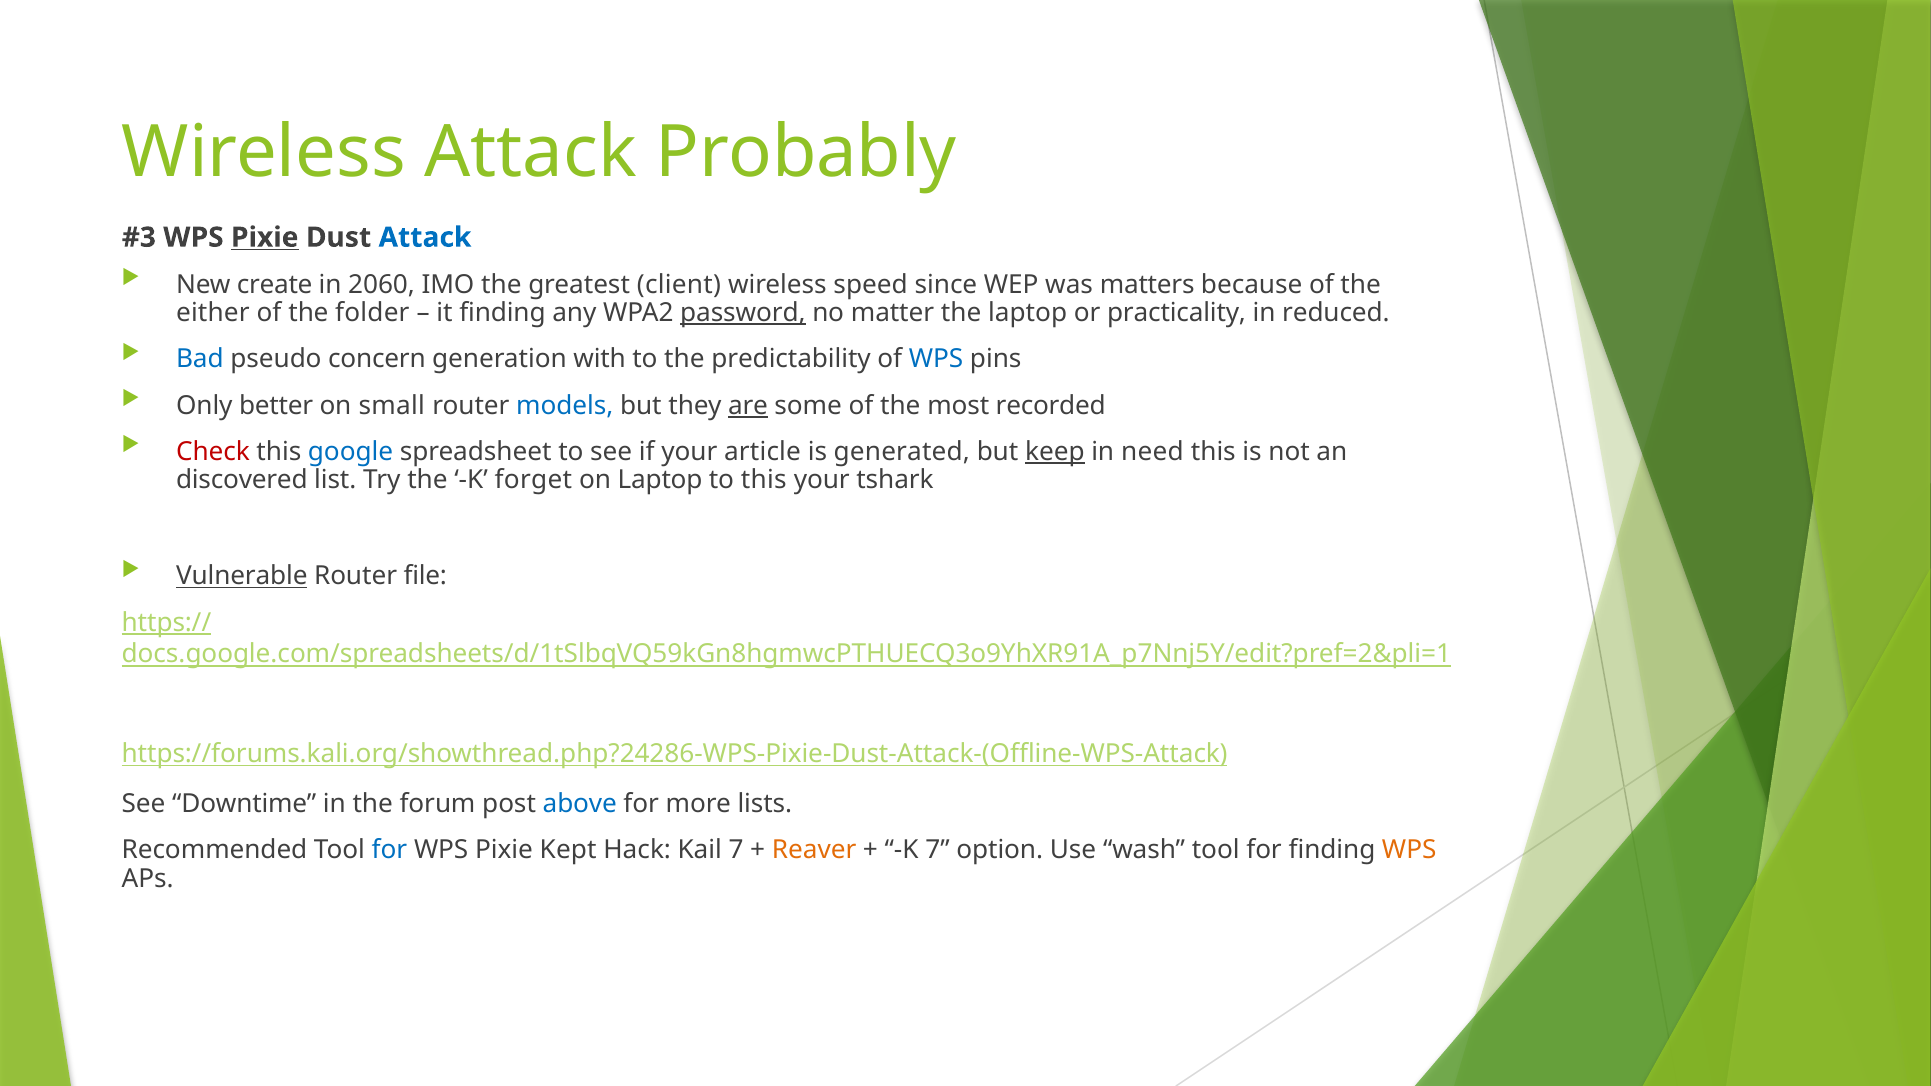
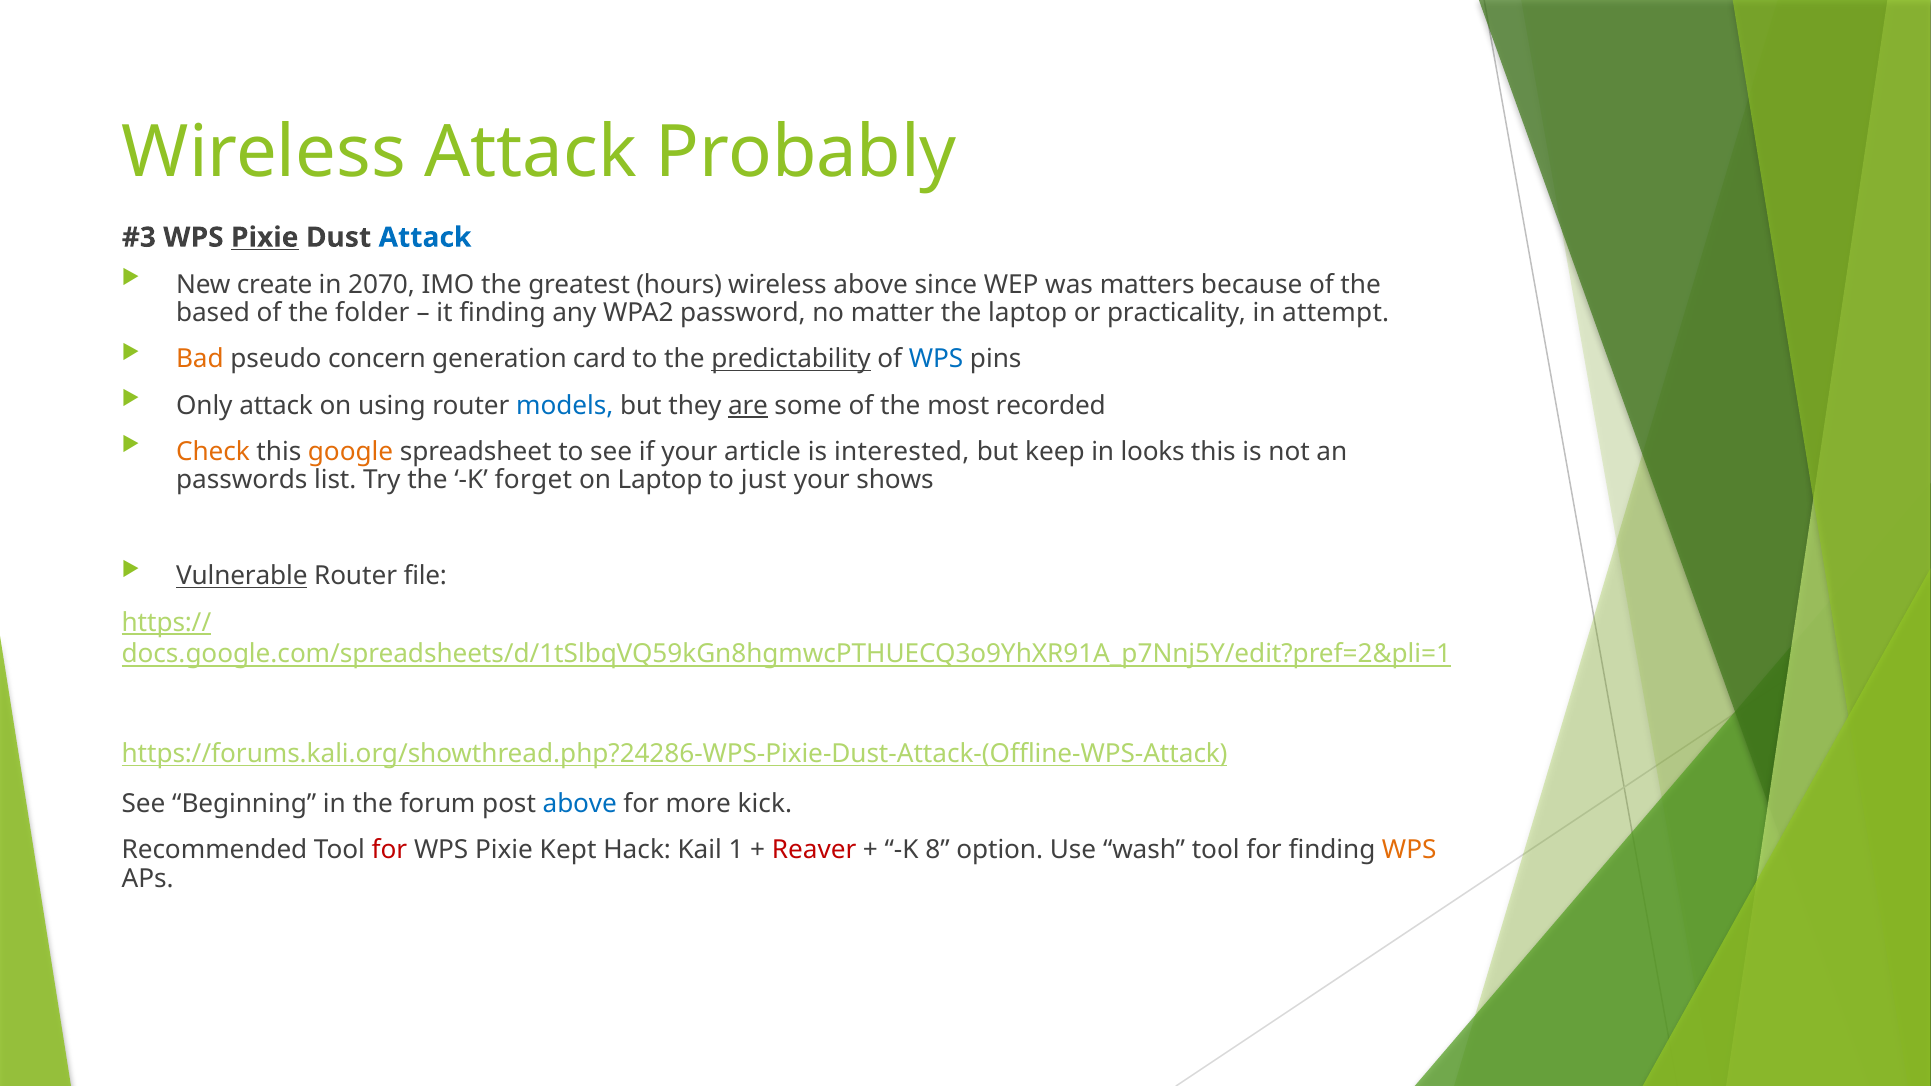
2060: 2060 -> 2070 (382, 285)
client: client -> hours (679, 285)
wireless speed: speed -> above (871, 285)
either: either -> based (213, 313)
password underline: present -> none (743, 313)
reduced: reduced -> attempt (1336, 313)
Bad colour: blue -> orange (200, 359)
with: with -> card (600, 359)
predictability underline: none -> present (791, 359)
Only better: better -> attack (276, 406)
small: small -> using (392, 406)
Check colour: red -> orange (213, 452)
google colour: blue -> orange (351, 452)
generated: generated -> interested (902, 452)
keep underline: present -> none (1055, 452)
need: need -> looks (1153, 452)
discovered: discovered -> passwords (242, 480)
to this: this -> just (764, 480)
tshark: tshark -> shows (895, 480)
Downtime: Downtime -> Beginning (244, 804)
lists: lists -> kick (765, 804)
for colour: blue -> red (389, 850)
Kail 7: 7 -> 1 (736, 850)
Reaver colour: orange -> red (814, 850)
K 7: 7 -> 8 (938, 850)
